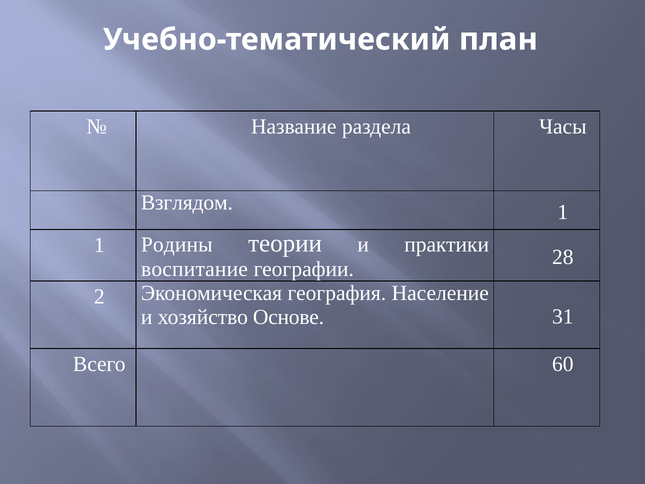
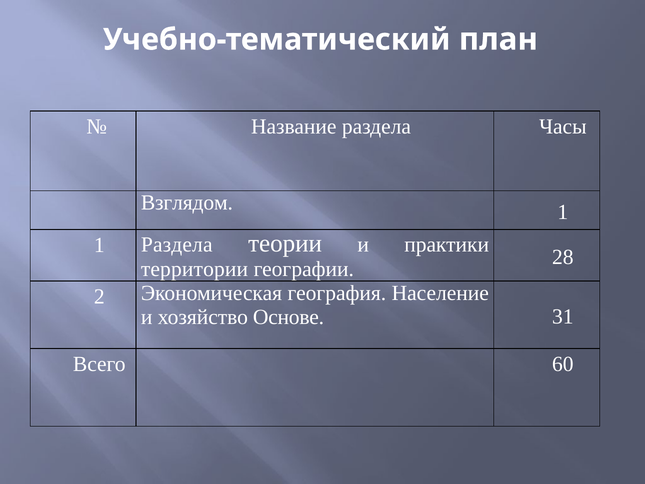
1 Родины: Родины -> Раздела (177, 245)
воспитание: воспитание -> территории (194, 269)
